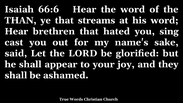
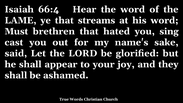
66:6: 66:6 -> 66:4 (49, 9)
THAN: THAN -> LAME (20, 20)
Hear: Hear -> Must (16, 31)
